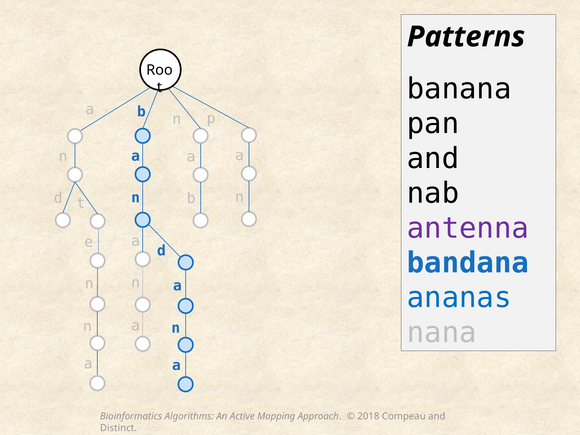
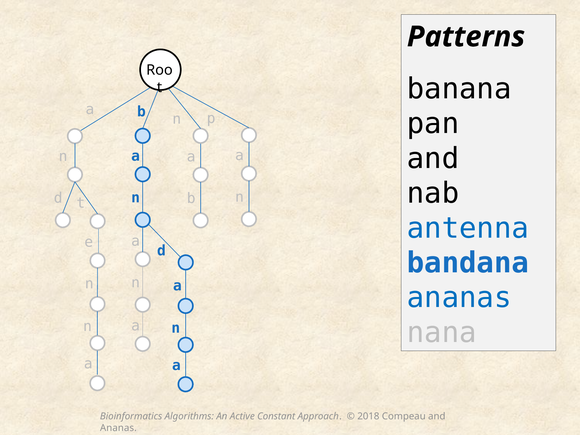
antenna colour: purple -> blue (468, 228)
Mapping: Mapping -> Constant (276, 416)
Distinct: Distinct -> Ananas (118, 428)
